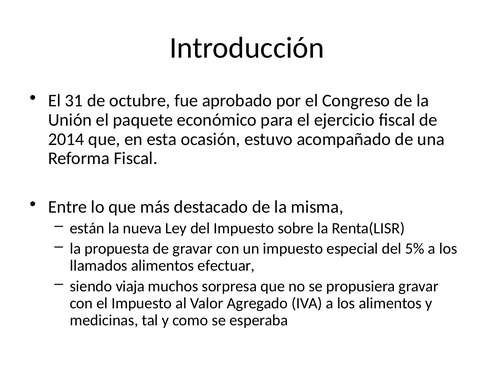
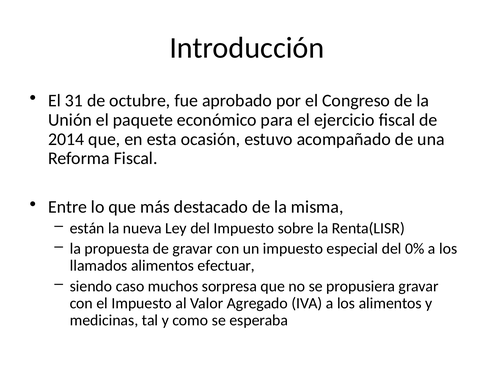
5%: 5% -> 0% (415, 249)
viaja: viaja -> caso (130, 287)
